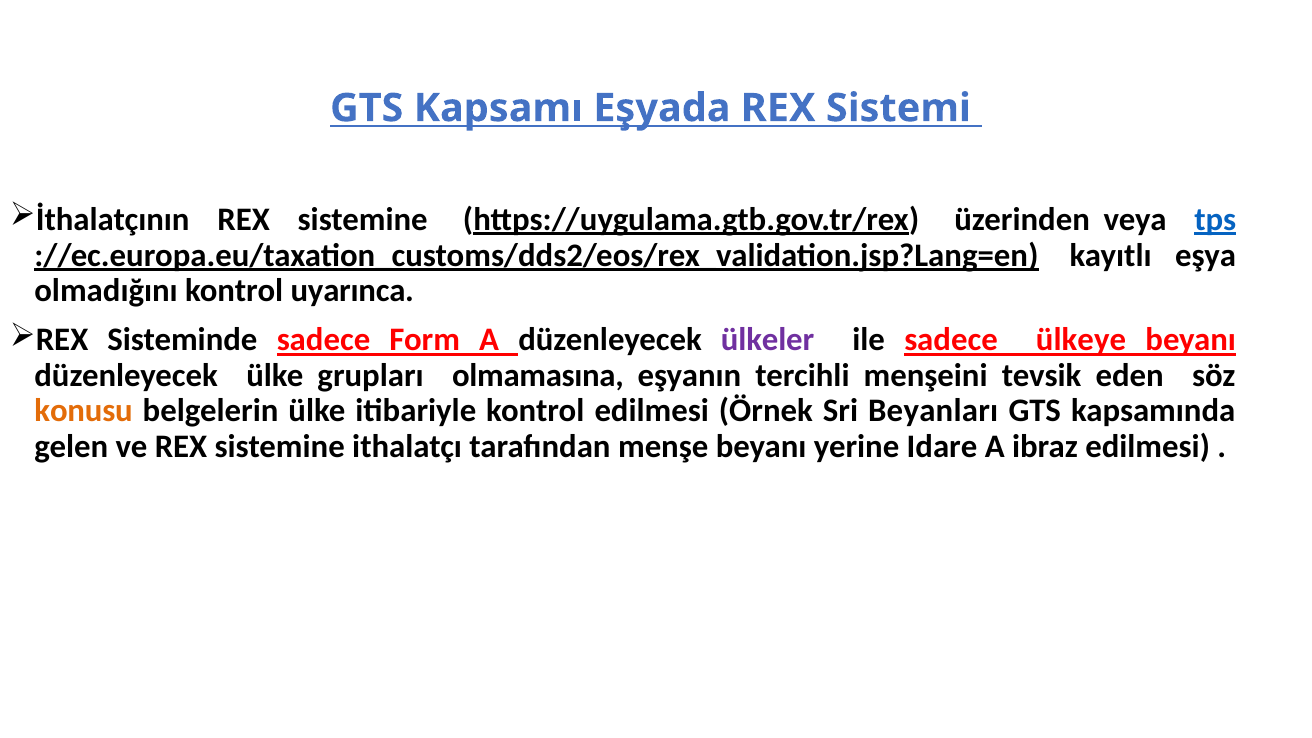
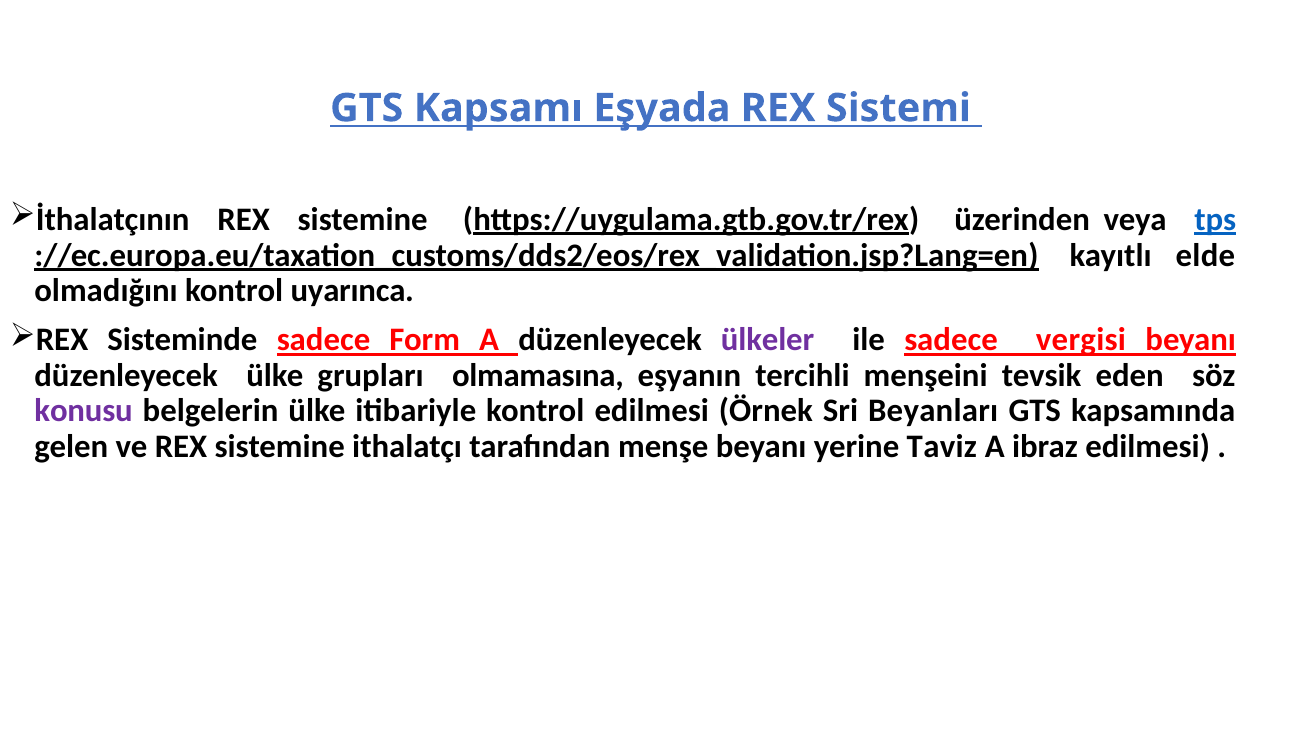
eşya: eşya -> elde (1205, 255)
ülkeye: ülkeye -> vergisi (1081, 340)
konusu colour: orange -> purple (84, 411)
Idare: Idare -> Taviz (942, 446)
